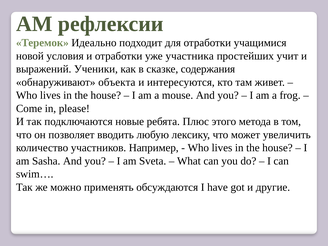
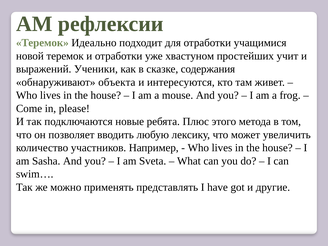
новой условия: условия -> теремок (65, 56)
участника: участника -> хвастуном (190, 56)
обсуждаются: обсуждаются -> представлять (167, 187)
